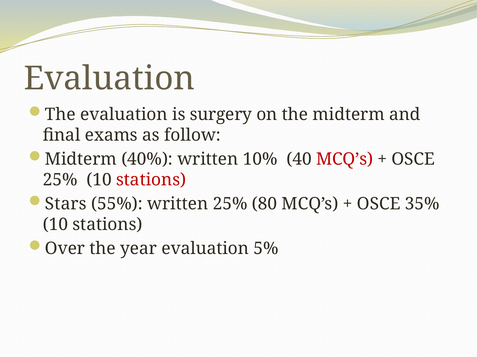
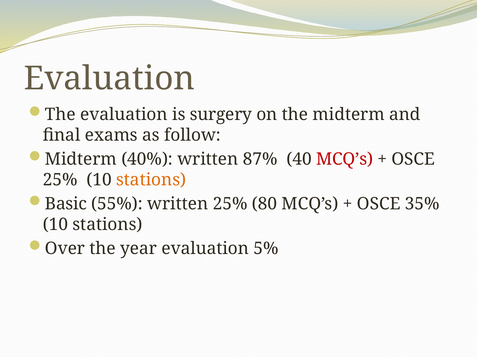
10%: 10% -> 87% (260, 160)
stations colour: red -> orange (151, 180)
Stars: Stars -> Basic (66, 204)
